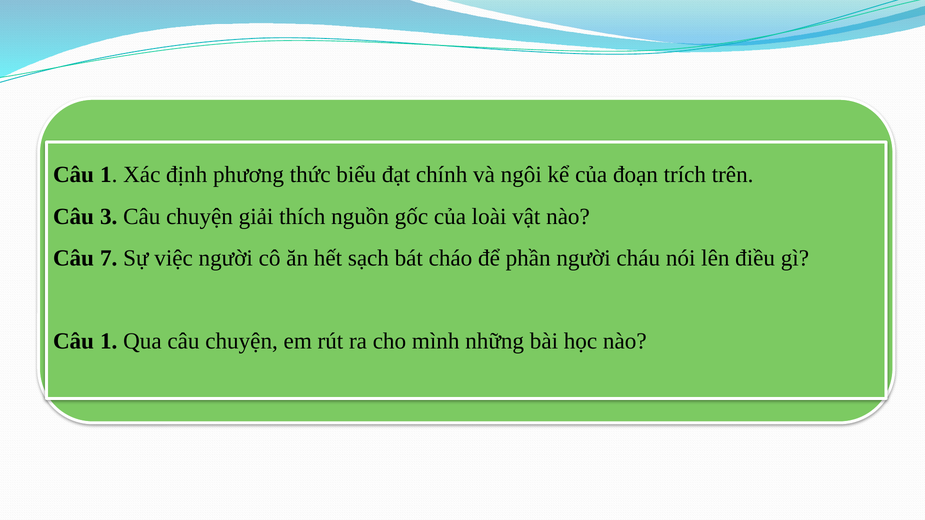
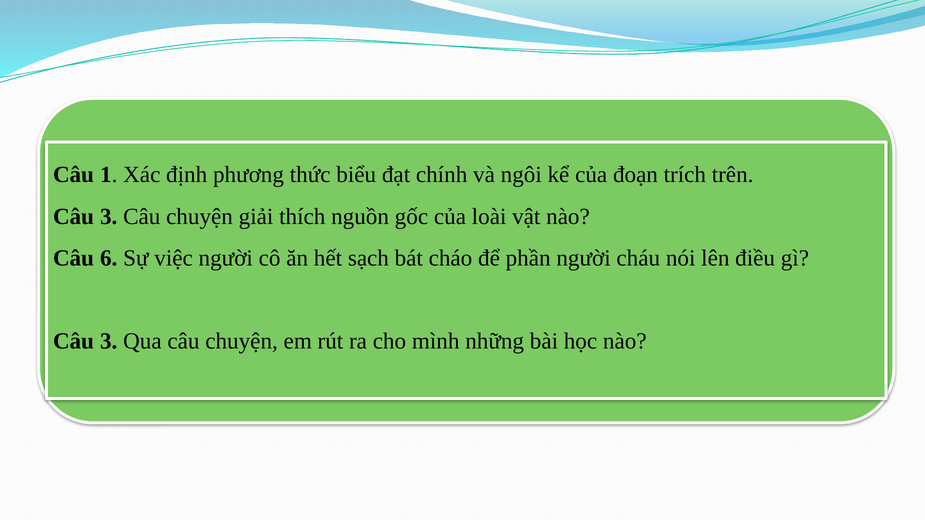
7: 7 -> 6 (109, 258)
1: 1 -> 3 (109, 341)
